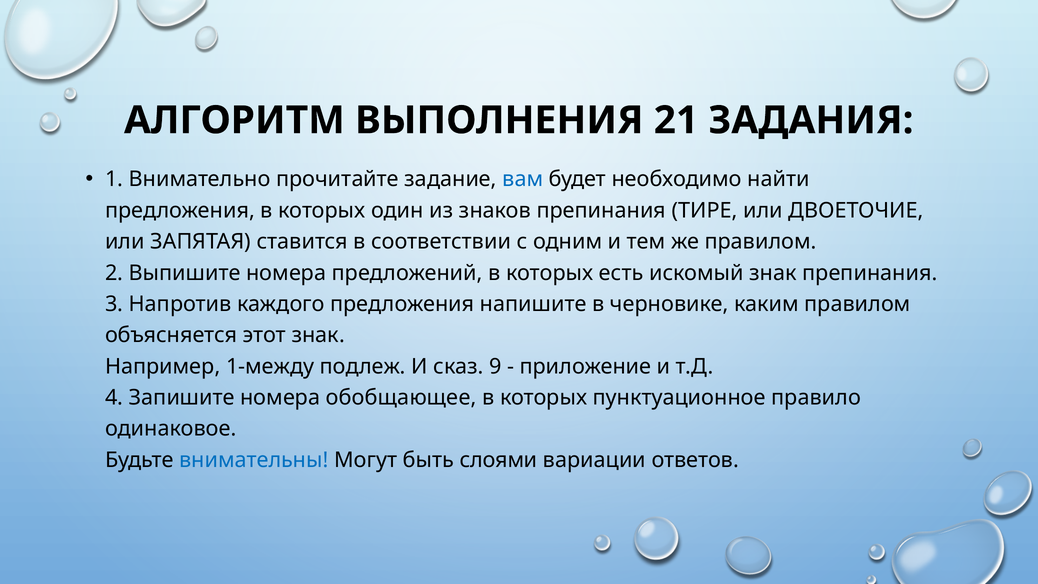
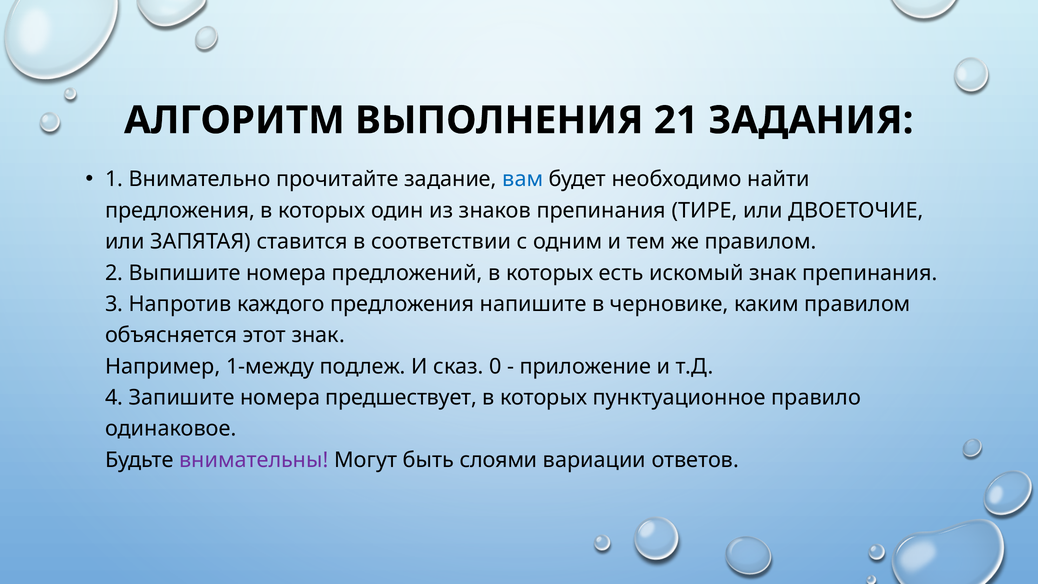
9: 9 -> 0 (495, 366)
обобщающее: обобщающее -> предшествует (401, 397)
внимательны colour: blue -> purple (254, 460)
